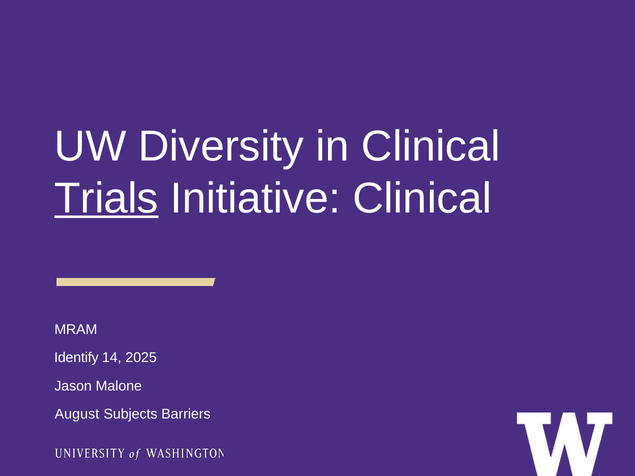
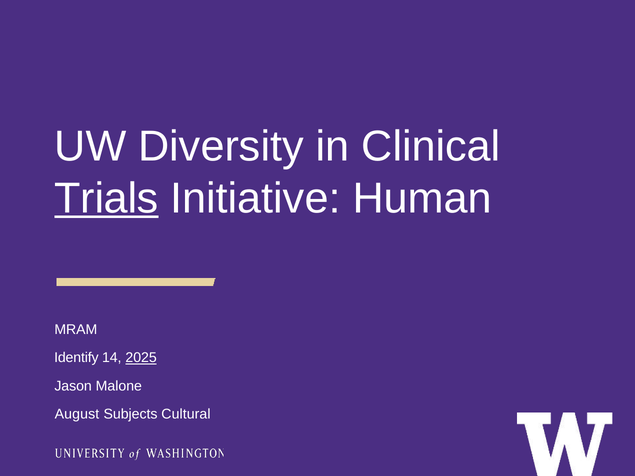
Initiative Clinical: Clinical -> Human (422, 198)
2025 underline: none -> present (141, 358)
Barriers: Barriers -> Cultural (186, 414)
